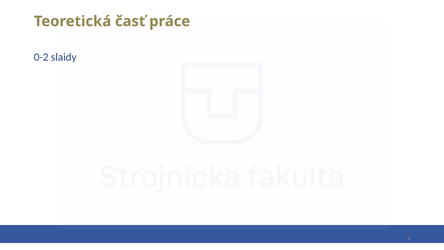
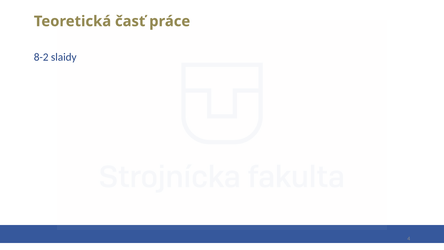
0-2: 0-2 -> 8-2 (41, 57)
